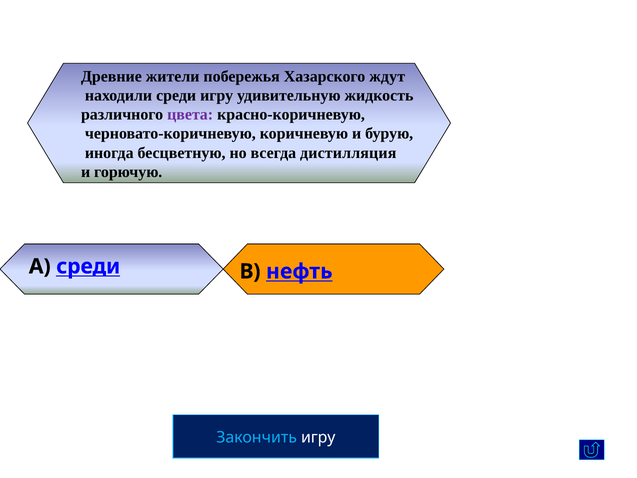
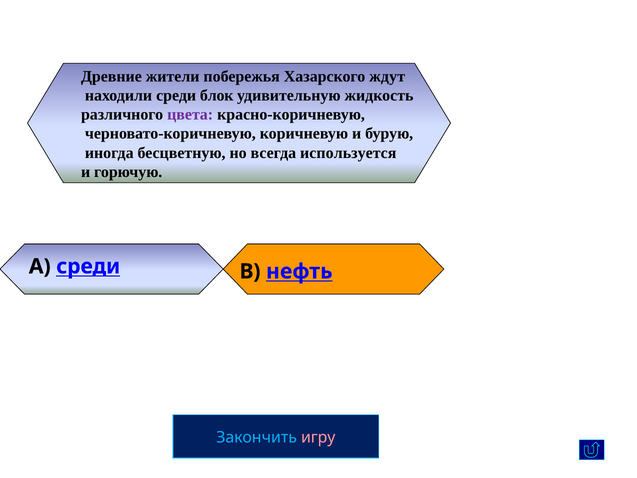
среди игру: игру -> блок (217, 95)
дистилляция: дистилляция -> используется (348, 153)
игру colour: white -> pink (318, 437)
